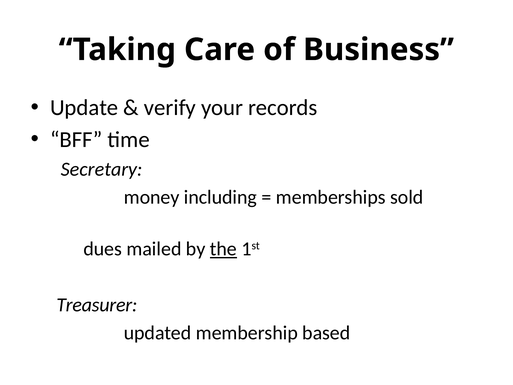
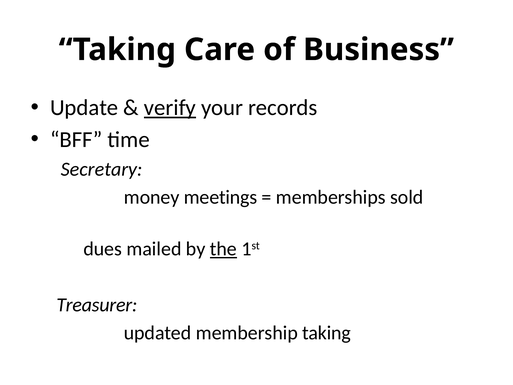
verify underline: none -> present (170, 108)
including: including -> meetings (221, 197)
membership based: based -> taking (326, 333)
